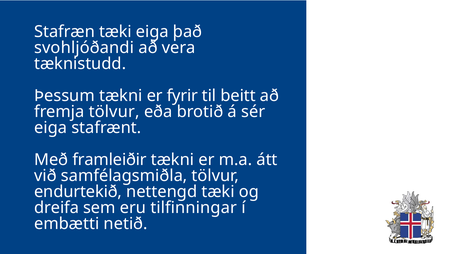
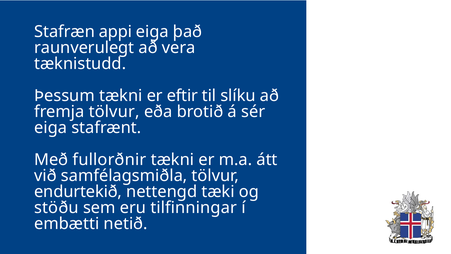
Stafræn tæki: tæki -> appi (115, 32)
svohljóðandi: svohljóðandi -> raunverulegt (84, 48)
fyrir: fyrir -> eftir (182, 96)
beitt: beitt -> slíku (238, 96)
framleiðir: framleiðir -> fullorðnir (109, 159)
dreifa: dreifa -> stöðu (56, 207)
